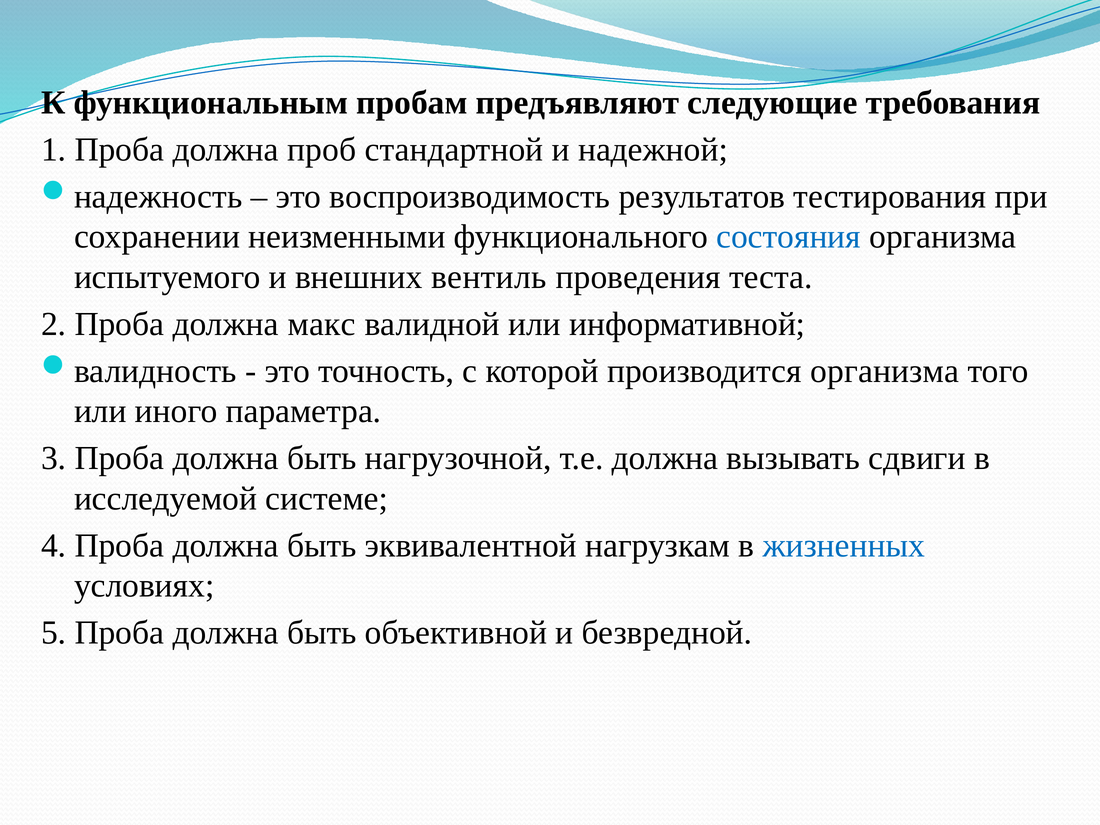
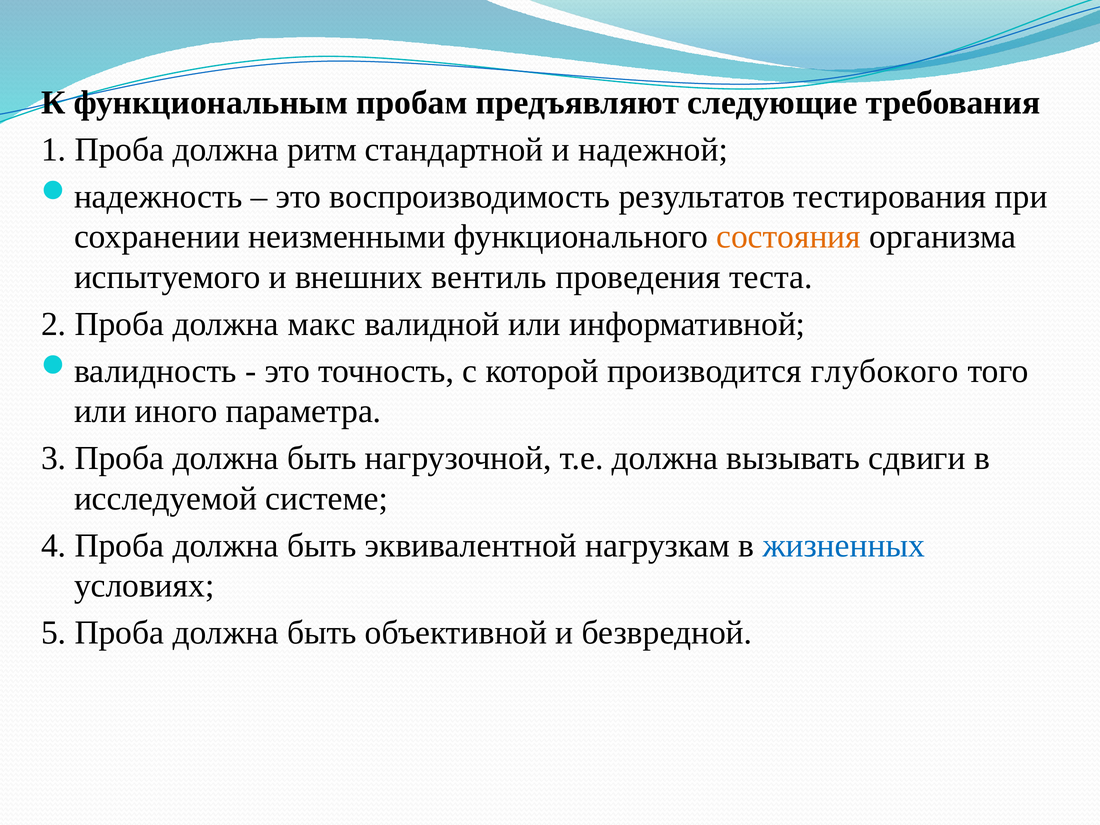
проб: проб -> ритм (322, 150)
состояния colour: blue -> orange (789, 237)
производится организма: организма -> глубокого (885, 371)
